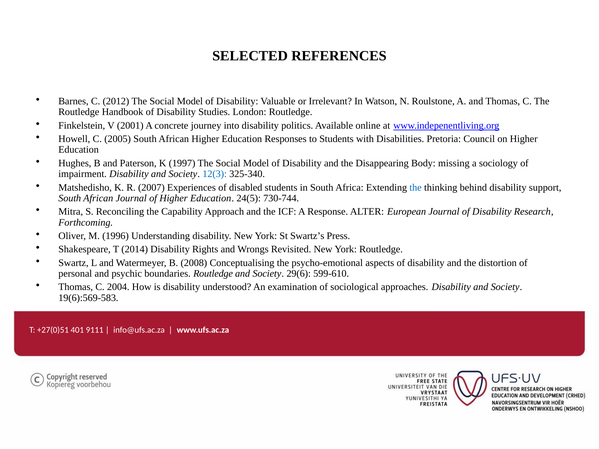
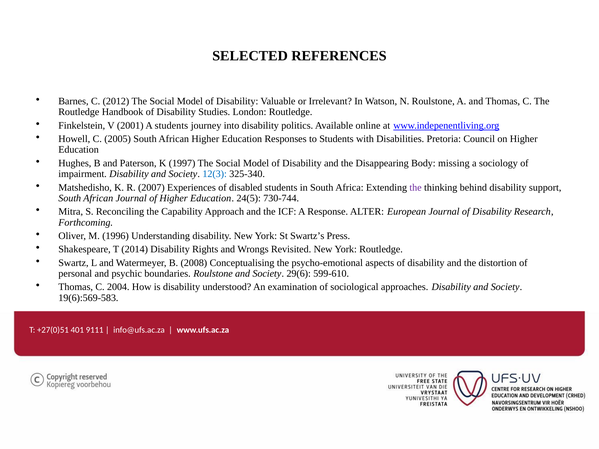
A concrete: concrete -> students (171, 126)
the colour: blue -> purple (416, 187)
boundaries Routledge: Routledge -> Roulstone (213, 274)
